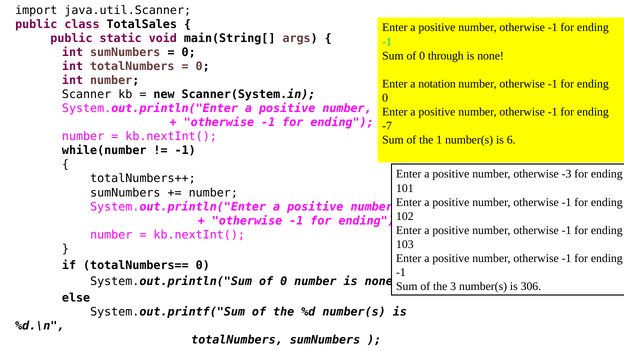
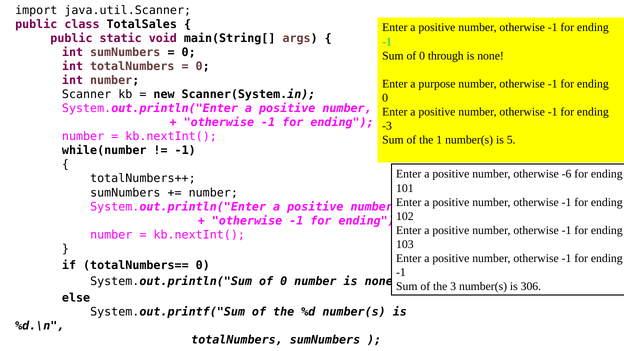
notation: notation -> purpose (437, 84)
-7: -7 -> -3 (387, 126)
6: 6 -> 5 (511, 140)
-3: -3 -> -6 (567, 174)
